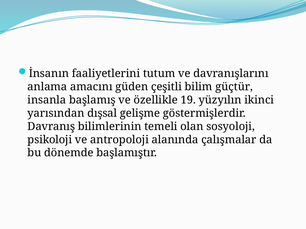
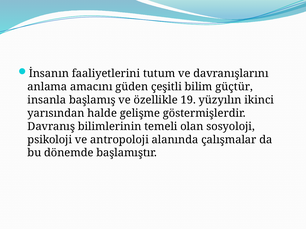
dışsal: dışsal -> halde (102, 113)
